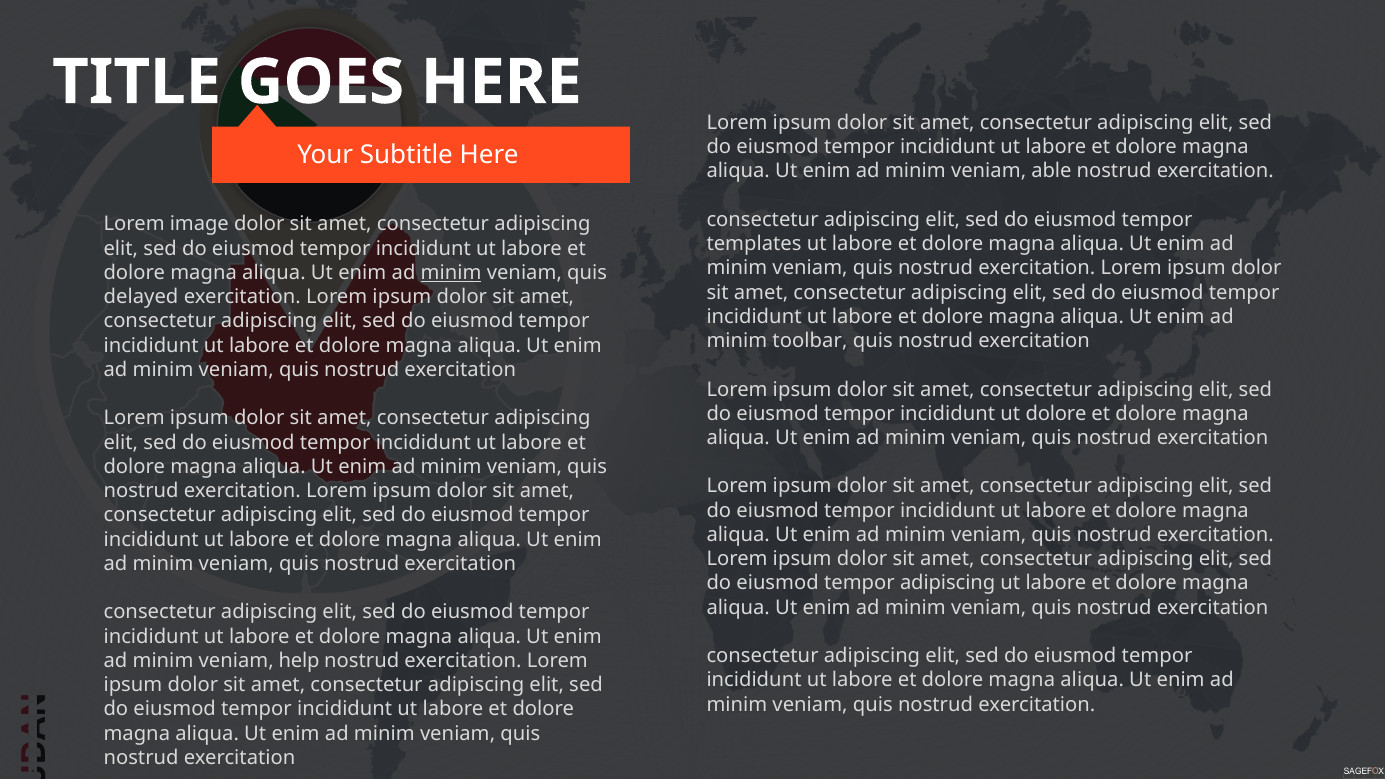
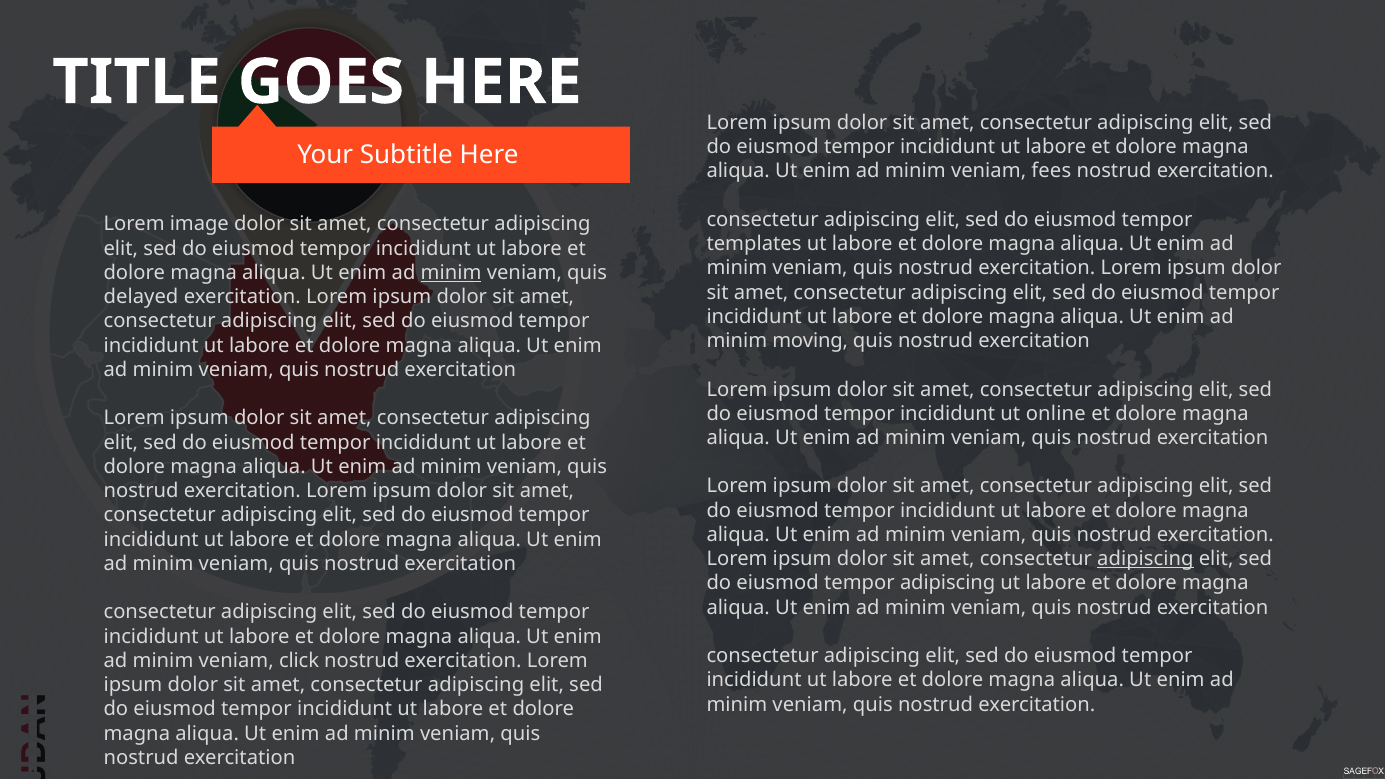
able: able -> fees (1051, 171)
toolbar: toolbar -> moving (810, 341)
ut dolore: dolore -> online (1056, 414)
adipiscing underline: none -> present (1145, 559)
help: help -> click (299, 661)
